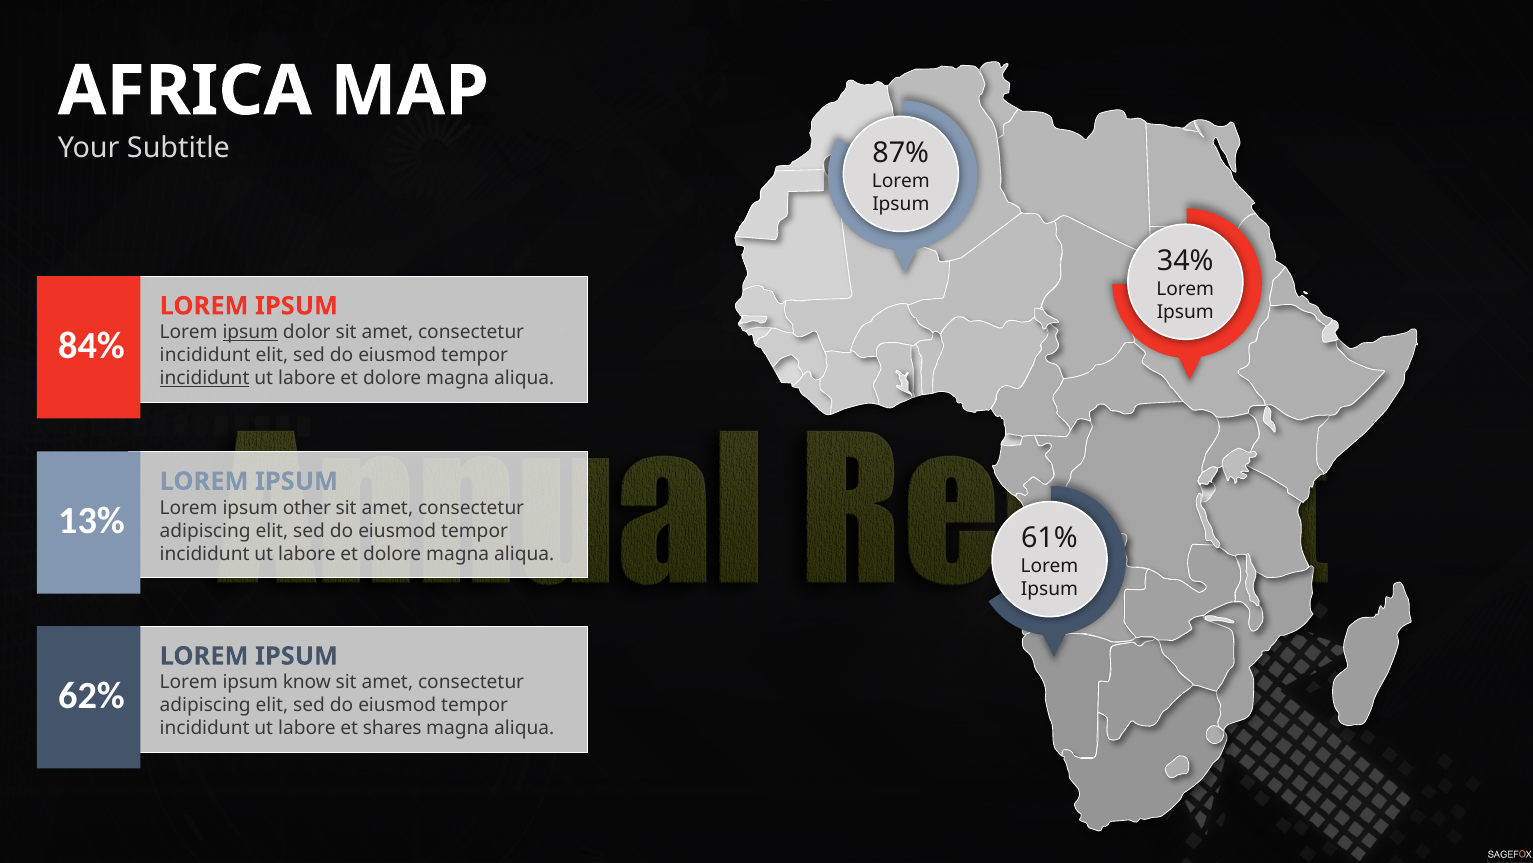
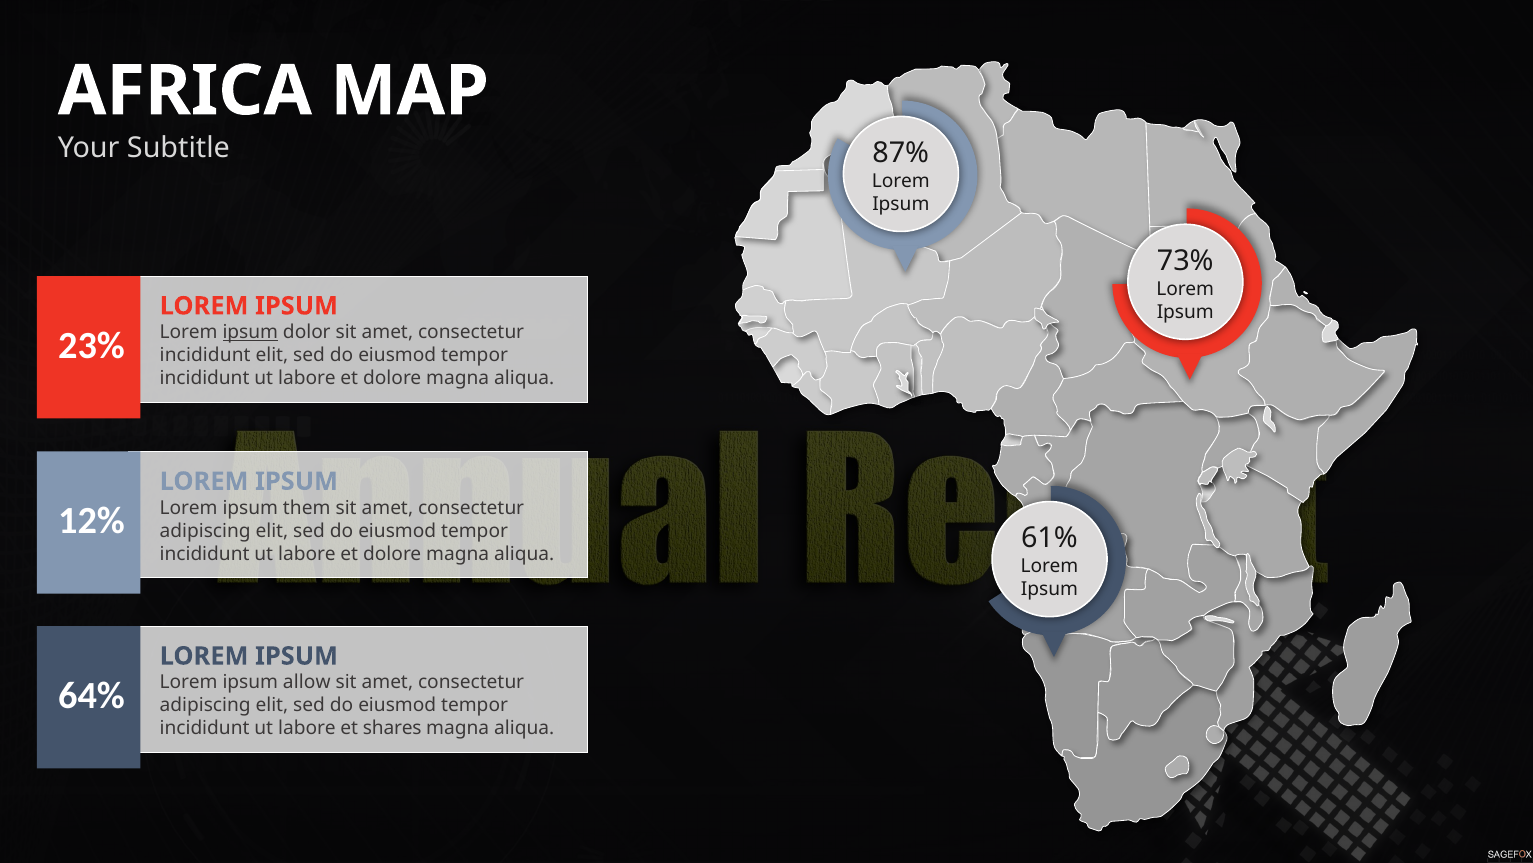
34%: 34% -> 73% (1185, 261)
84%: 84% -> 23% (92, 346)
incididunt underline: present -> none (205, 378)
other: other -> them (307, 507)
13%: 13% -> 12% (92, 521)
know: know -> allow (307, 682)
62%: 62% -> 64% (92, 695)
